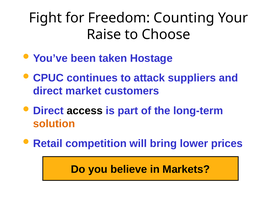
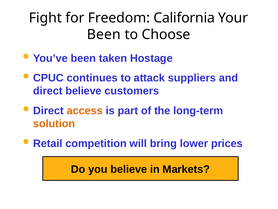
Counting: Counting -> California (184, 18)
Raise: Raise -> Been (104, 34)
direct market: market -> believe (84, 91)
access colour: black -> orange (85, 110)
